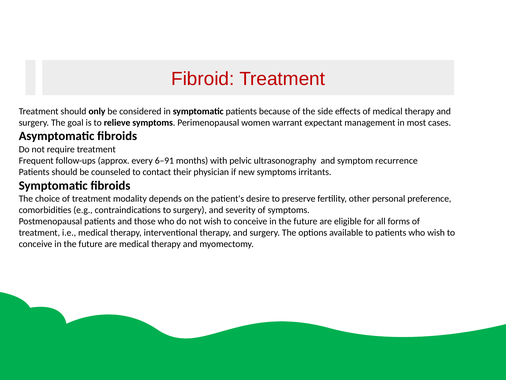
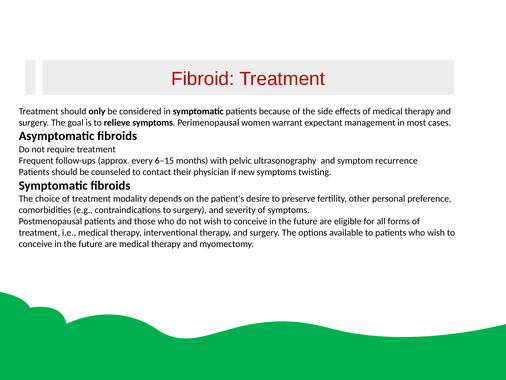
6–91: 6–91 -> 6–15 (164, 160)
irritants: irritants -> twisting (315, 172)
